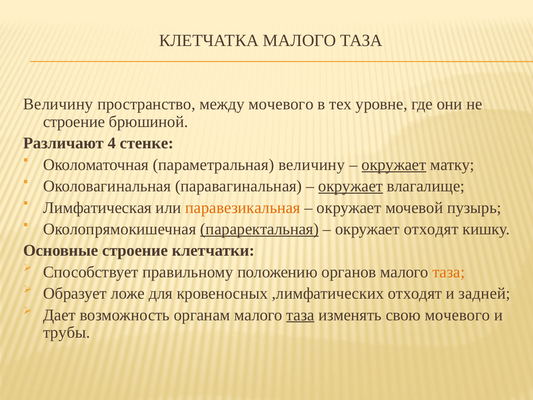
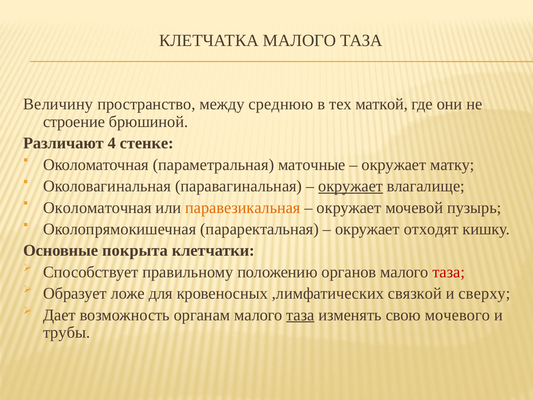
между мочевого: мочевого -> среднюю (281, 104)
уровне: уровне -> маткой (382, 104)
параметральная величину: величину -> маточные (312, 165)
окружает underline: present -> none (394, 165)
Лимфатическая: Лимфатическая -> Околоматочная (97, 208)
параректальная underline: present -> none (260, 229)
Основные строение: строение -> покрыта (135, 250)
таза colour: orange -> red (449, 272)
,лимфатических отходят: отходят -> связкой (415, 293)
задней: задней -> сверху (485, 293)
